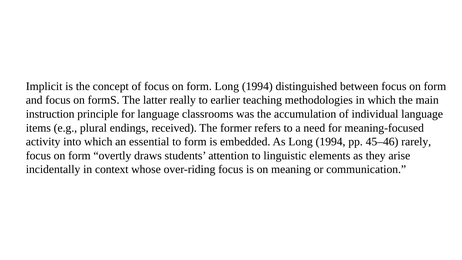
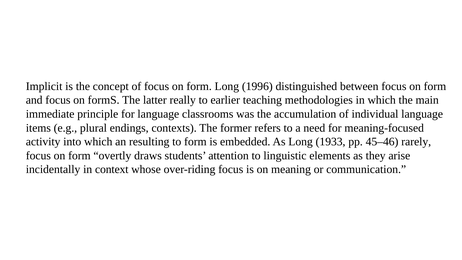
form Long 1994: 1994 -> 1996 (257, 86)
instruction: instruction -> immediate (50, 114)
received: received -> contexts (174, 128)
essential: essential -> resulting (149, 142)
As Long 1994: 1994 -> 1933 (331, 142)
